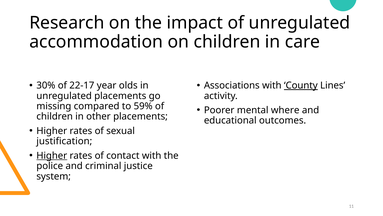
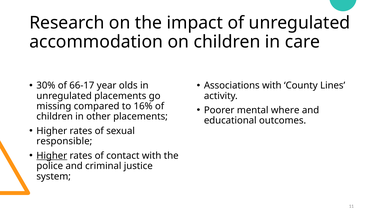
22-17: 22-17 -> 66-17 (82, 85)
County underline: present -> none (301, 85)
59%: 59% -> 16% (143, 106)
justification: justification -> responsible (64, 141)
